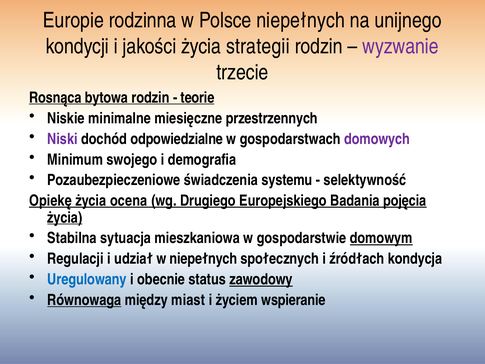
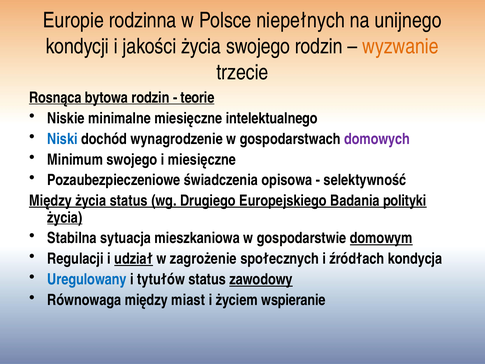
życia strategii: strategii -> swojego (258, 46)
wyzwanie colour: purple -> orange (401, 46)
przestrzennych: przestrzennych -> intelektualnego (272, 118)
Niski colour: purple -> blue (62, 139)
odpowiedzialne: odpowiedzialne -> wynagrodzenie (177, 139)
i demografia: demografia -> miesięczne (202, 159)
systemu: systemu -> opisowa (287, 180)
Opiekę: Opiekę -> Między (50, 201)
życia ocena: ocena -> status (129, 201)
pojęcia: pojęcia -> polityki (405, 201)
udział underline: none -> present (134, 259)
w niepełnych: niepełnych -> zagrożenie (203, 259)
obecnie: obecnie -> tytułów (161, 279)
Równowaga underline: present -> none (84, 300)
